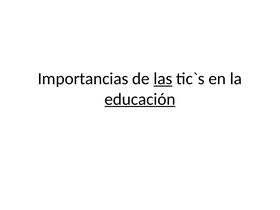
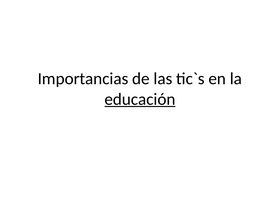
las underline: present -> none (163, 79)
